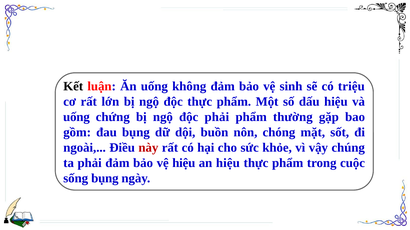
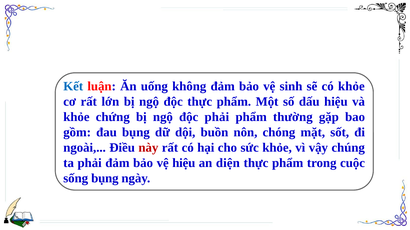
Kết colour: black -> blue (73, 86)
có triệu: triệu -> khỏe (351, 86)
uống: uống -> khỏe (76, 117)
an hiệu: hiệu -> diện (228, 163)
